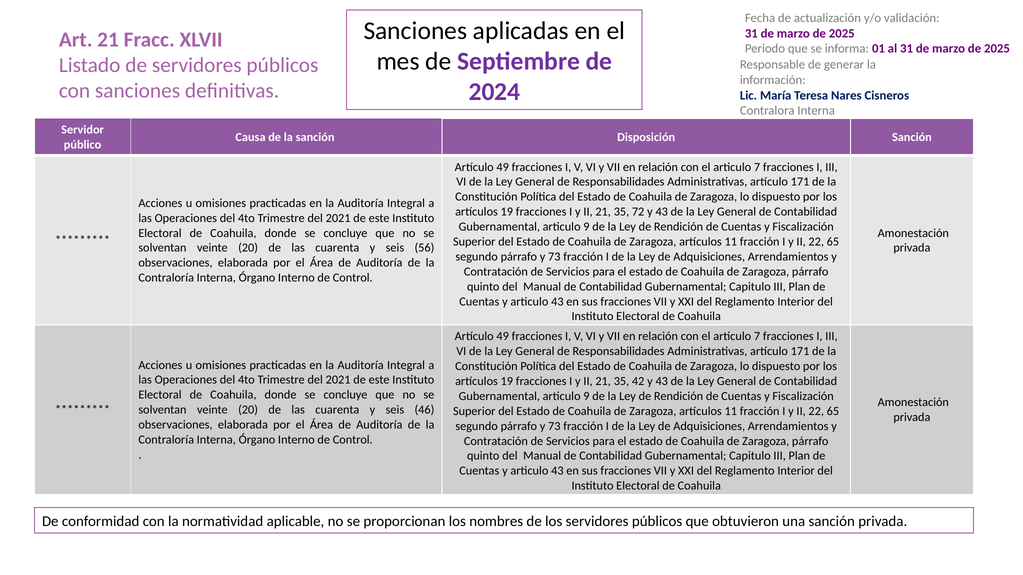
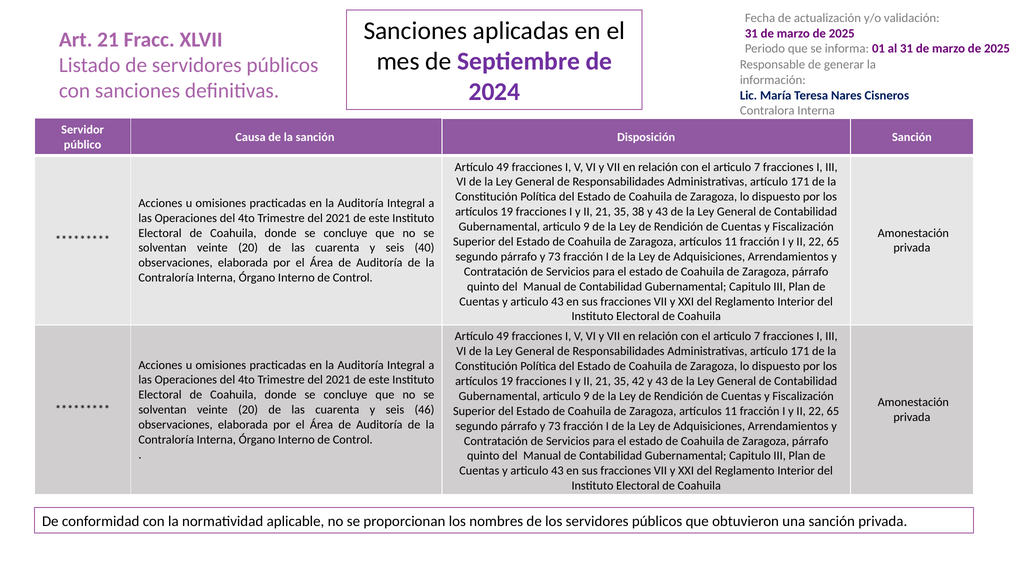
72: 72 -> 38 (638, 212)
56: 56 -> 40 (424, 248)
